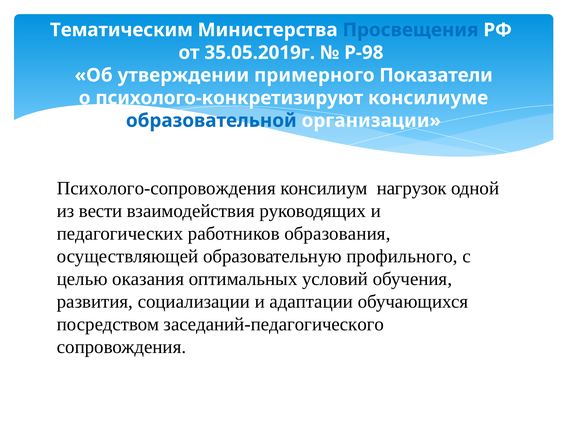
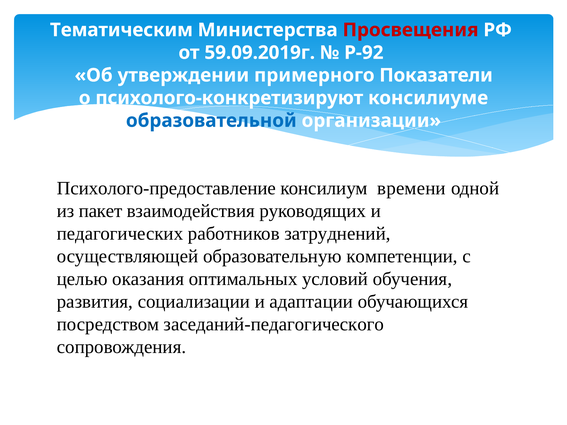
Просвещения colour: blue -> red (411, 30)
35.05.2019г: 35.05.2019г -> 59.09.2019г (260, 53)
Р-98: Р-98 -> Р-92 (364, 53)
Психолого-сопровождения: Психолого-сопровождения -> Психолого-предоставление (166, 188)
нагрузок: нагрузок -> времени (412, 188)
вести: вести -> пакет (101, 211)
образования: образования -> затруднений (337, 234)
профильного: профильного -> компетенции (402, 256)
